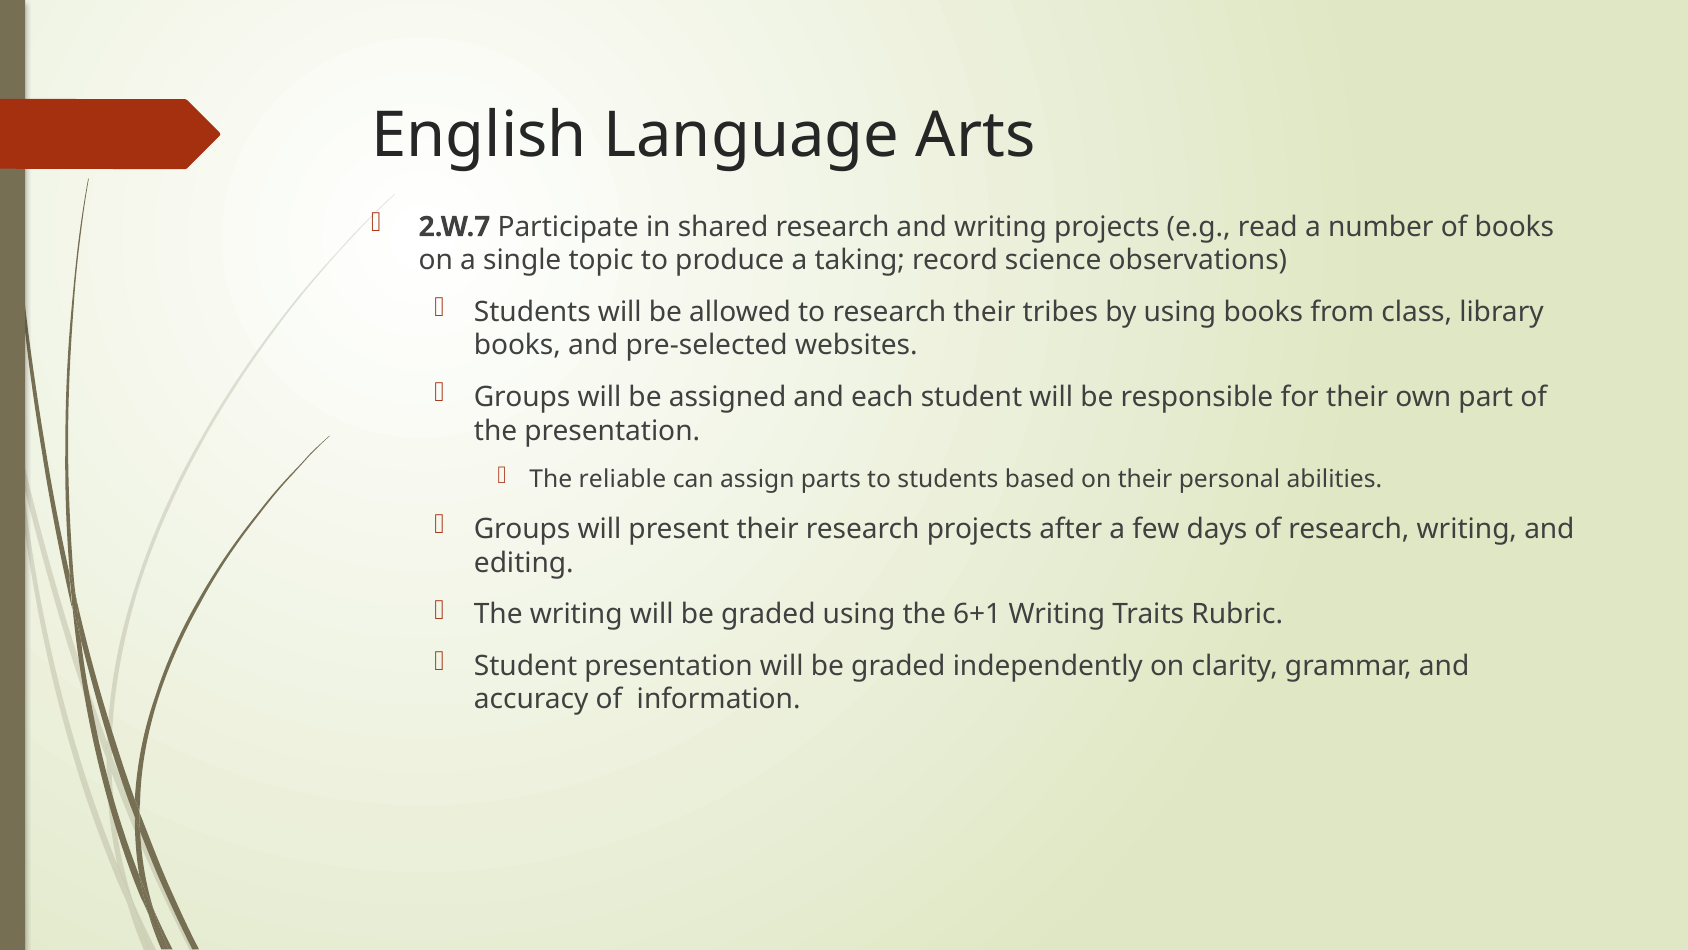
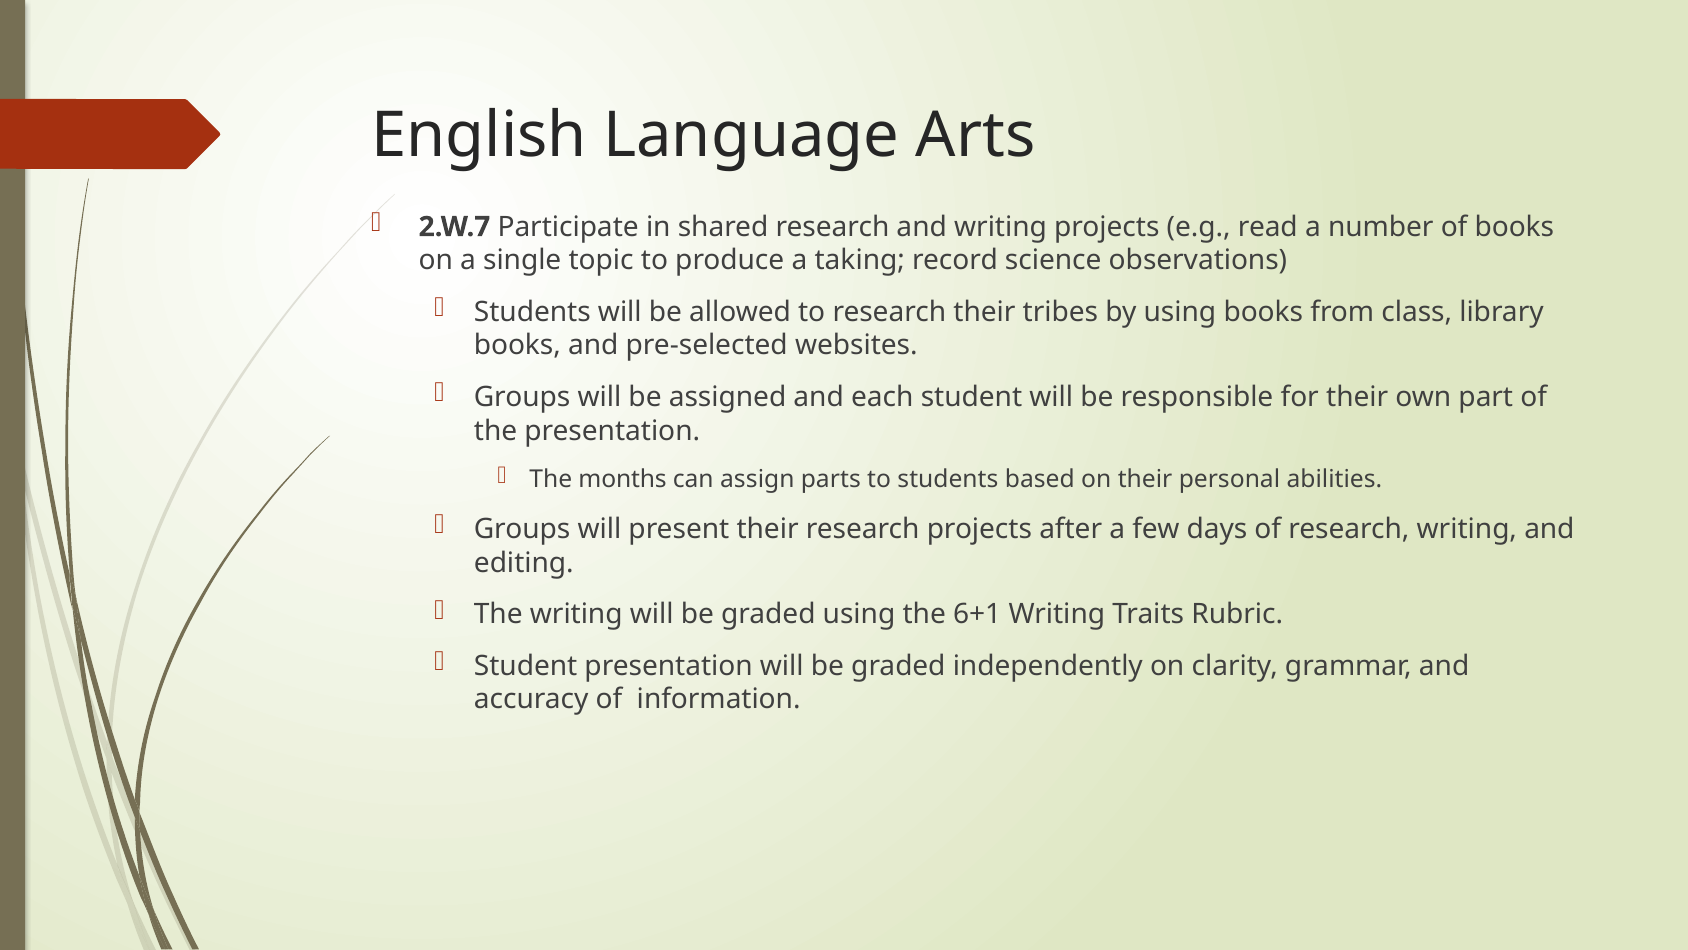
reliable: reliable -> months (623, 480)
